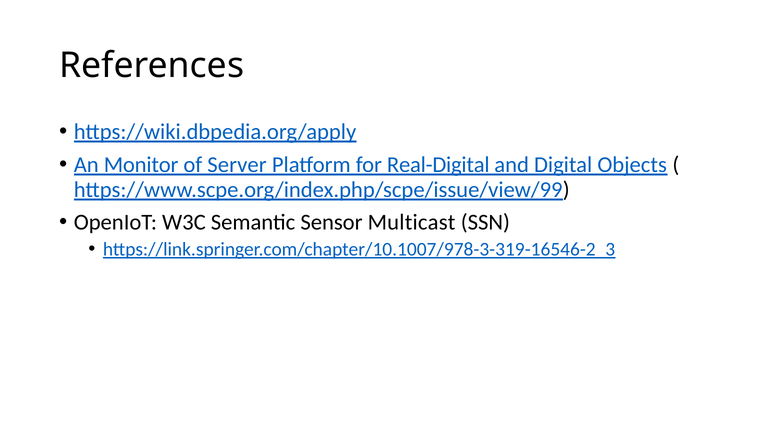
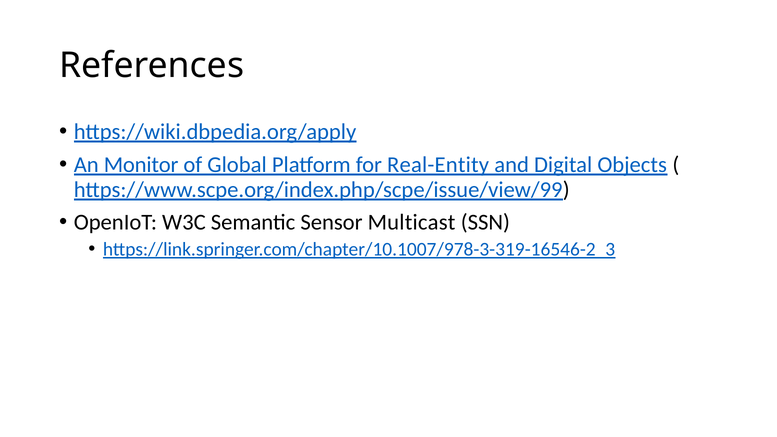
Server: Server -> Global (237, 165)
Real-Digital: Real-Digital -> Real-Entity (438, 165)
